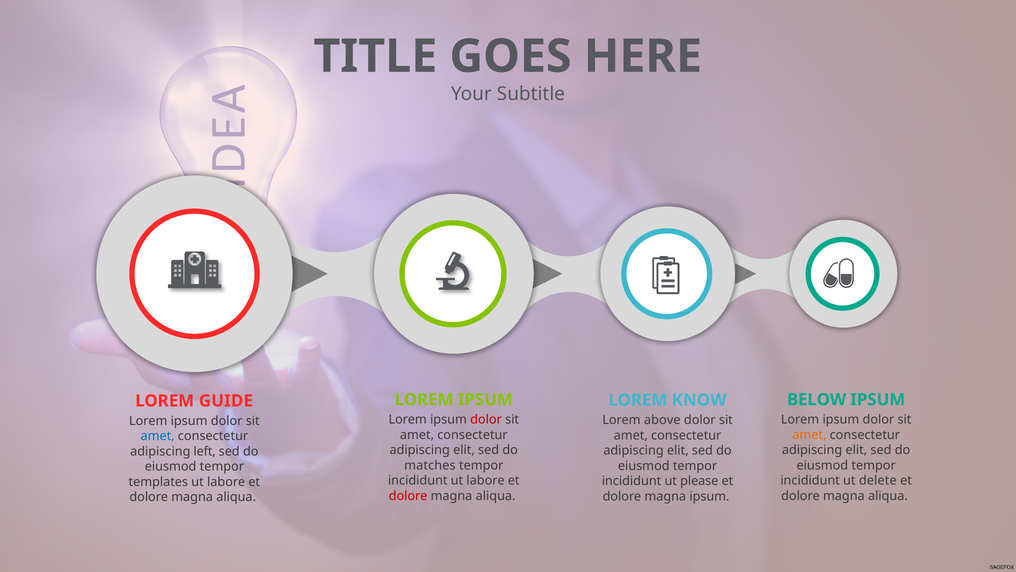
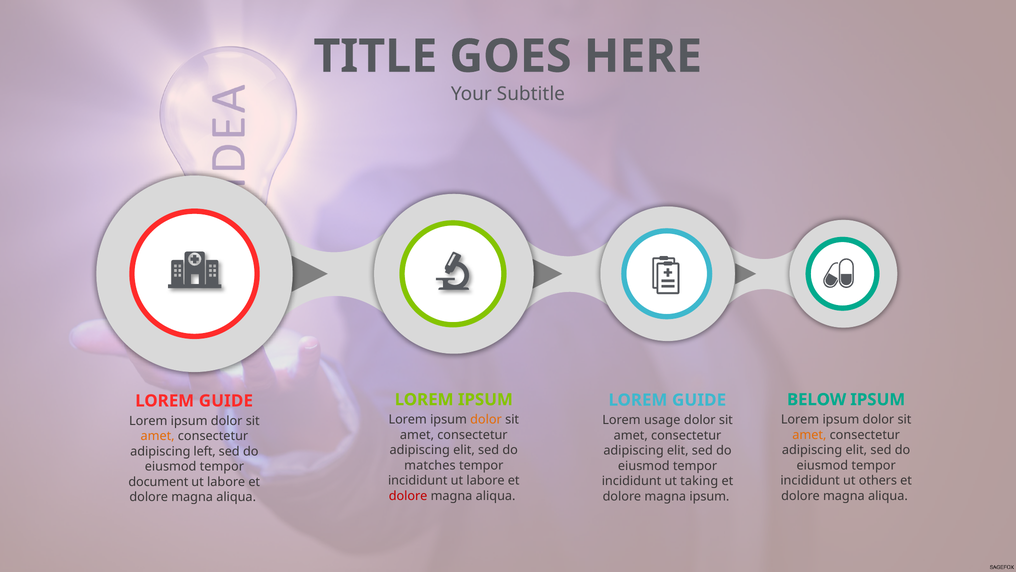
KNOW: KNOW -> GUIDE (699, 400)
dolor colour: red -> orange (486, 419)
above: above -> usage (662, 420)
amet colour: blue -> orange (158, 436)
delete: delete -> others (878, 480)
please: please -> taking (699, 481)
templates: templates -> document (158, 481)
